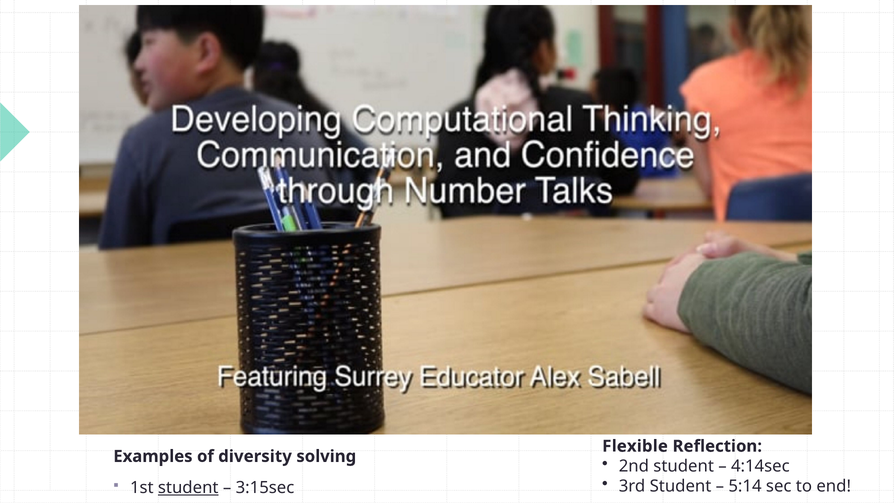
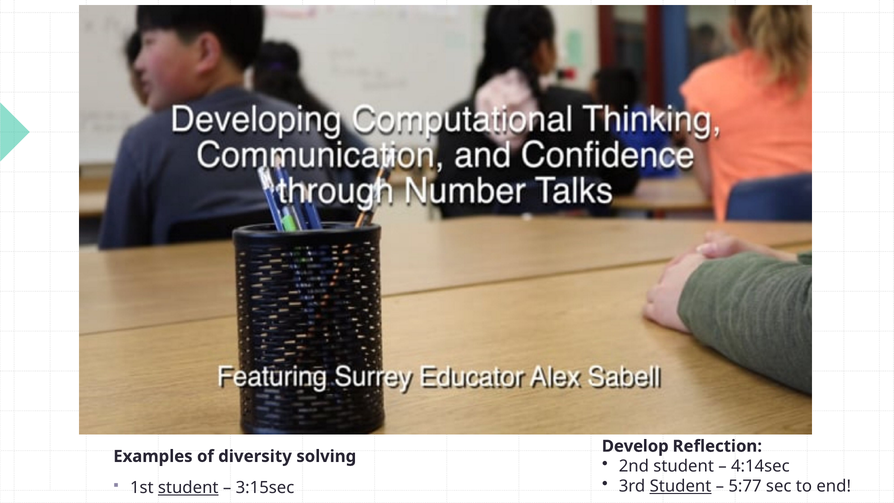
Flexible: Flexible -> Develop (635, 446)
Student underline: none -> present (681, 486)
5:14: 5:14 -> 5:77 (745, 486)
